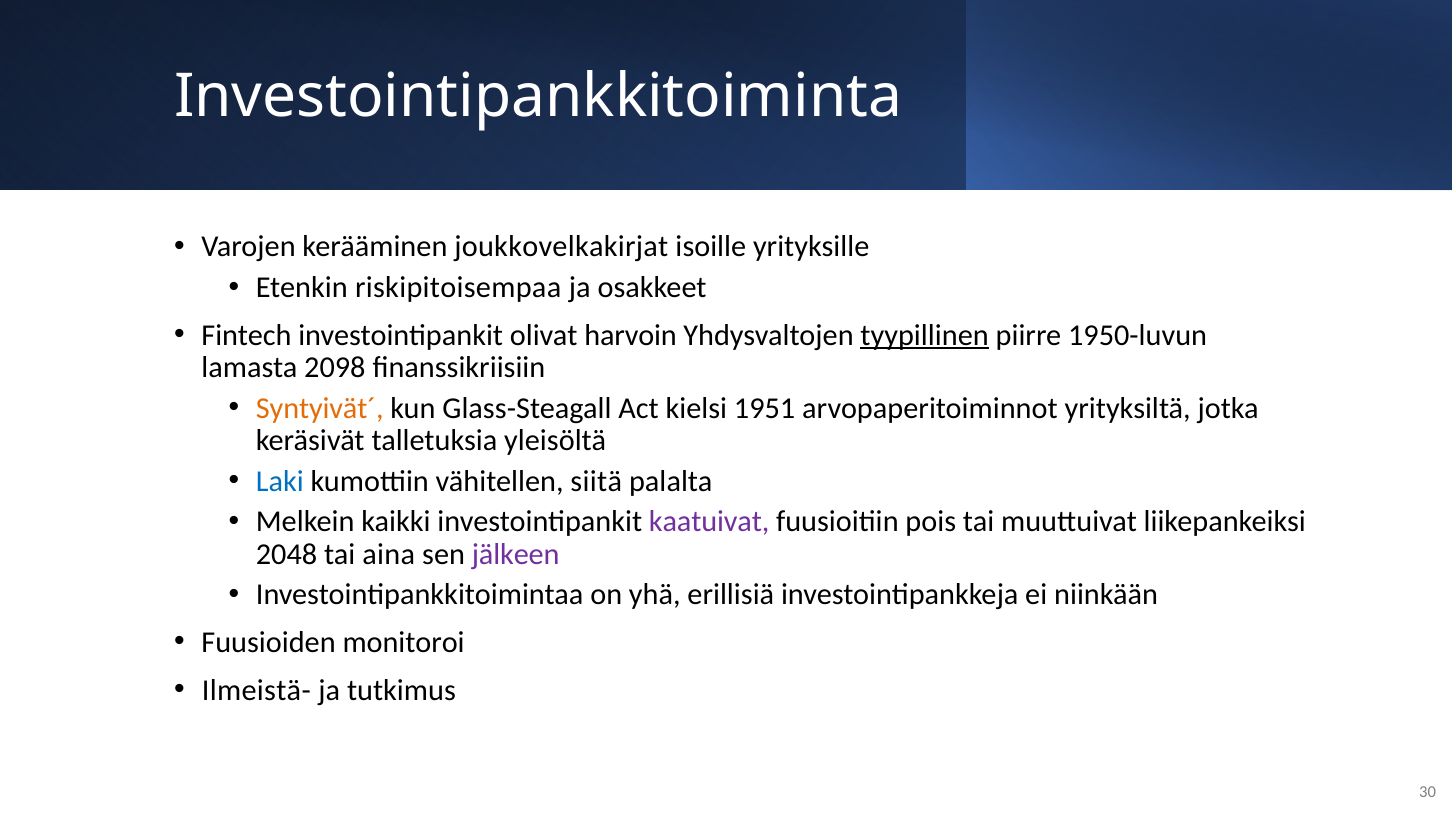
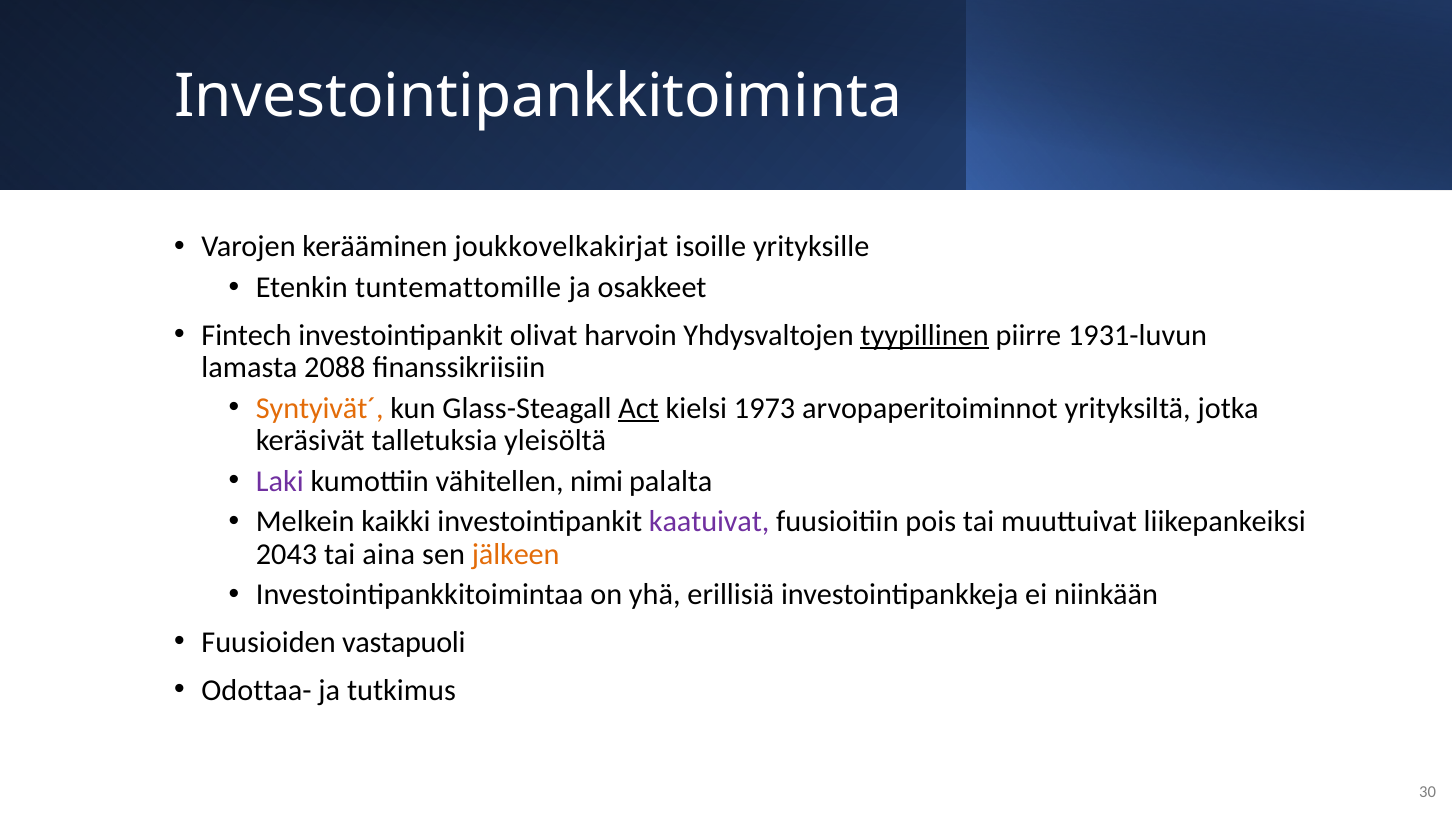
riskipitoisempaa: riskipitoisempaa -> tuntemattomille (458, 287)
1950-luvun: 1950-luvun -> 1931-luvun (1138, 335)
2098: 2098 -> 2088 (335, 368)
Act underline: none -> present (639, 408)
1951: 1951 -> 1973 (765, 408)
Laki colour: blue -> purple (280, 481)
siitä: siitä -> nimi (597, 481)
2048: 2048 -> 2043 (287, 554)
jälkeen colour: purple -> orange (516, 554)
monitoroi: monitoroi -> vastapuoli (404, 642)
Ilmeistä-: Ilmeistä- -> Odottaa- (257, 690)
